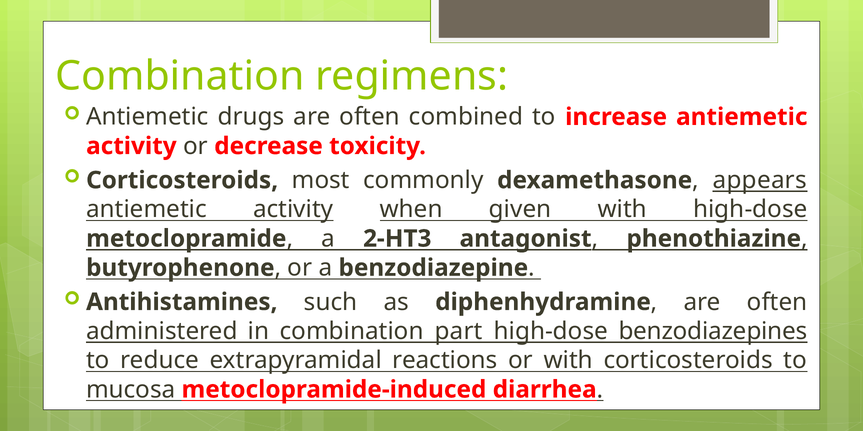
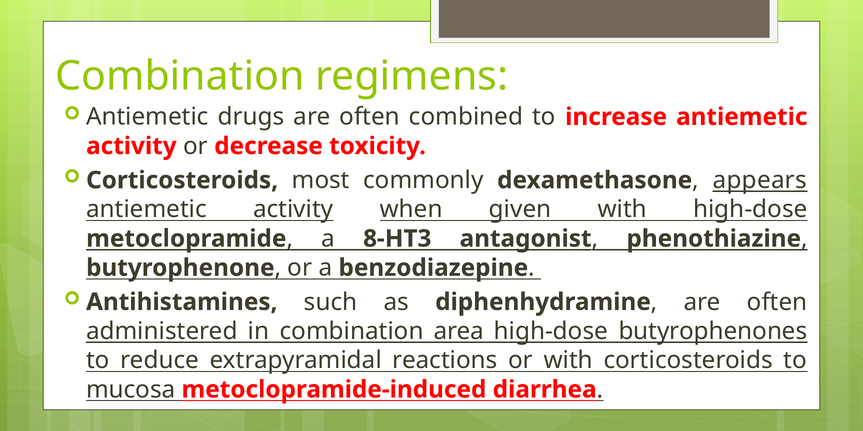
2-HT3: 2-HT3 -> 8-HT3 (397, 239)
part: part -> area (459, 332)
benzodiazepines: benzodiazepines -> butyrophenones (713, 332)
